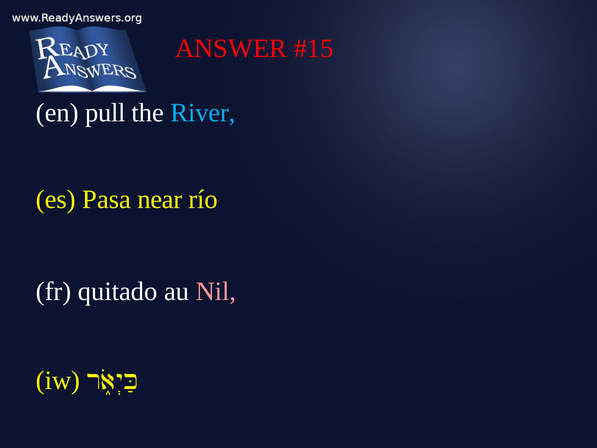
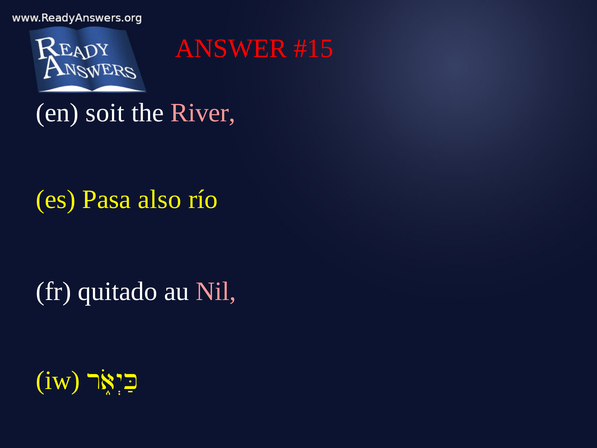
pull: pull -> soit (105, 113)
River colour: light blue -> pink (203, 113)
near: near -> also (160, 199)
